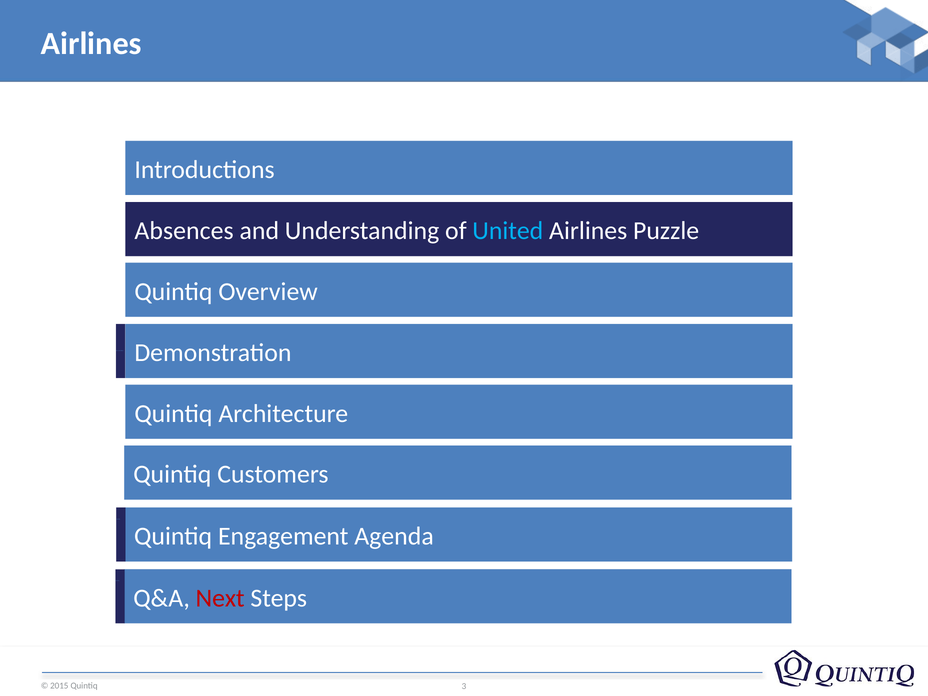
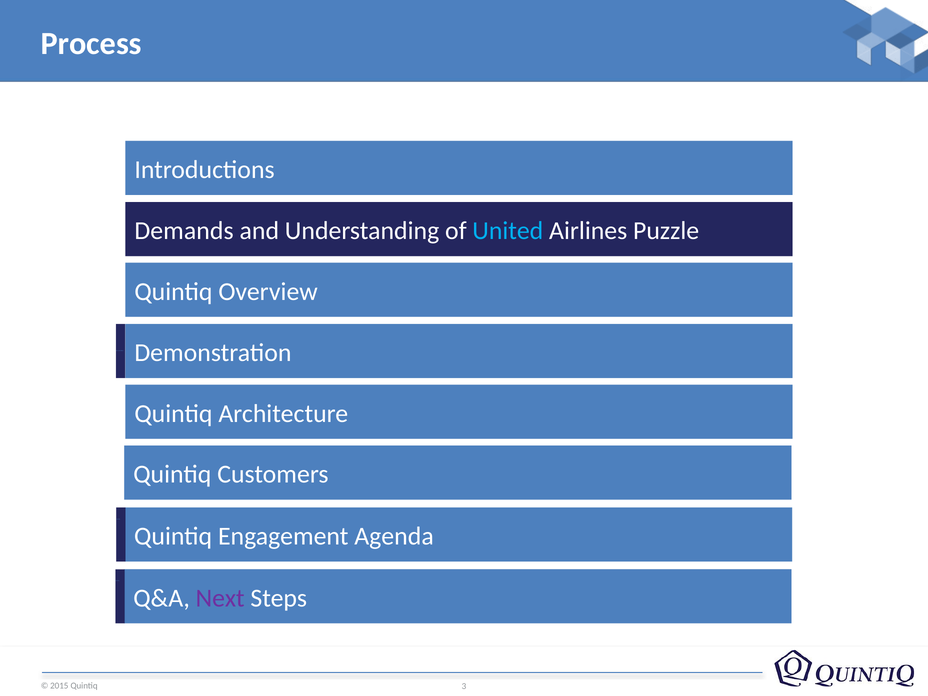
Airlines: Airlines -> Process (91, 43)
Absences: Absences -> Demands (184, 231)
Next colour: red -> purple (220, 598)
